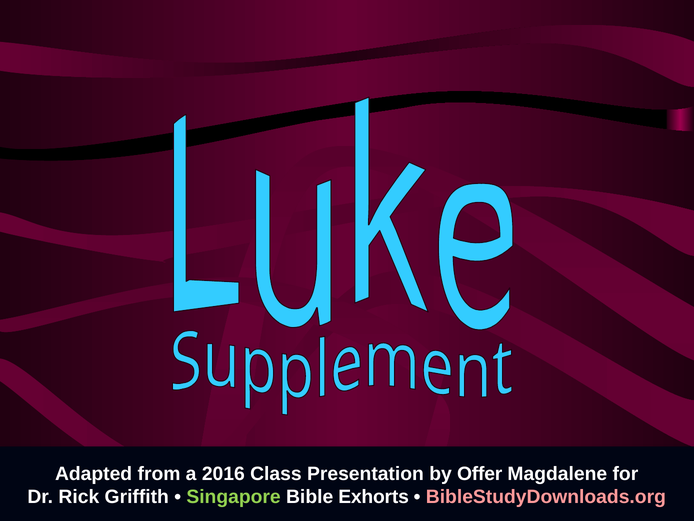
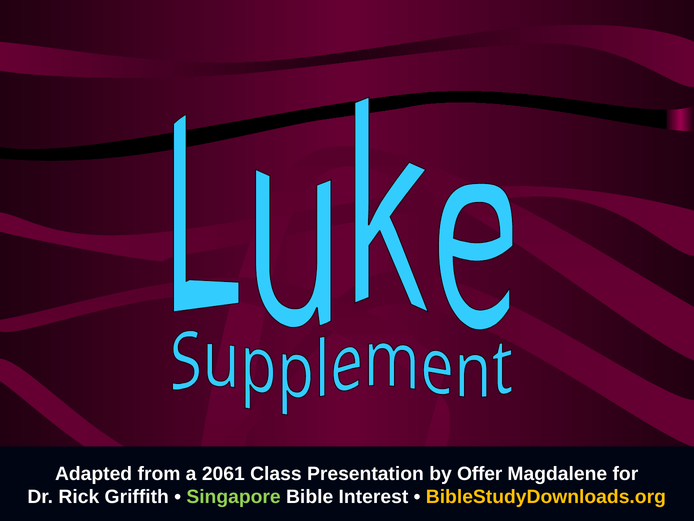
2016: 2016 -> 2061 (223, 473)
Exhorts: Exhorts -> Interest (373, 497)
BibleStudyDownloads.org colour: pink -> yellow (546, 497)
